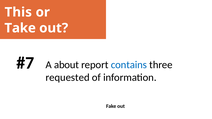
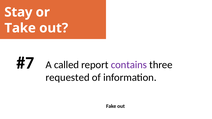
This: This -> Stay (18, 12)
about: about -> called (66, 65)
contains colour: blue -> purple (129, 65)
